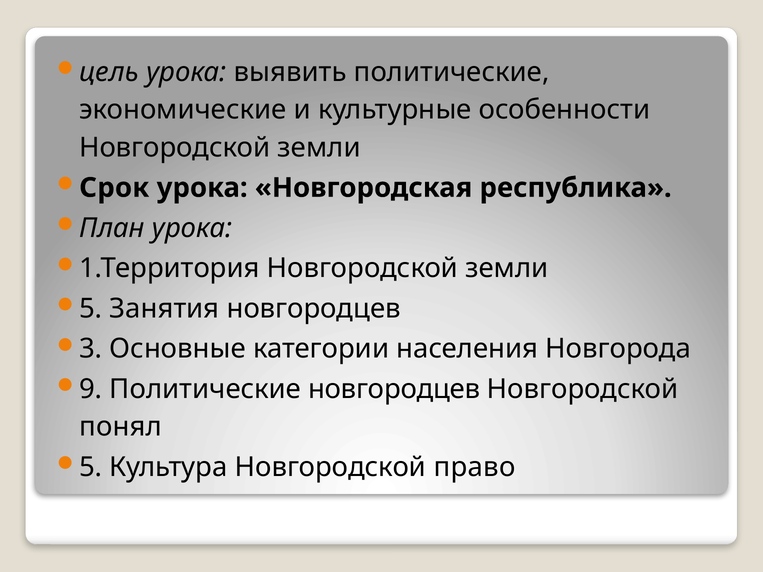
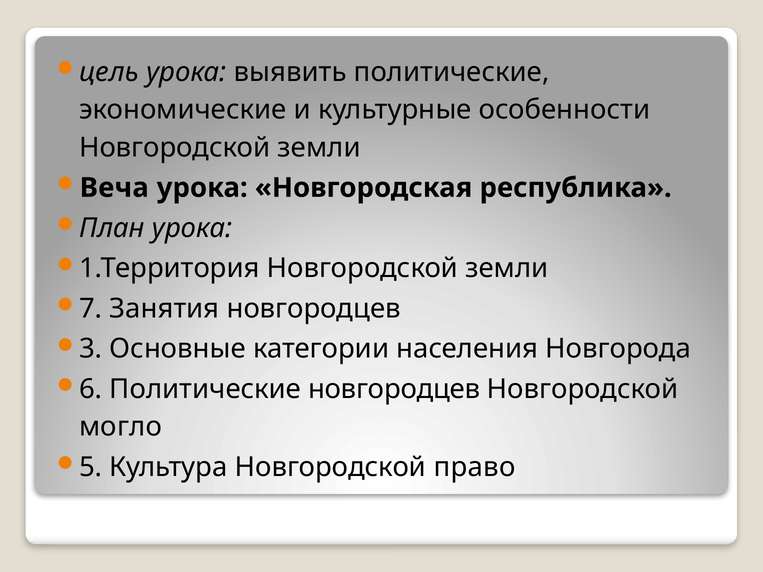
Срок: Срок -> Веча (114, 188)
5: 5 -> 7 (91, 309)
9: 9 -> 6 (91, 389)
понял: понял -> могло (121, 427)
